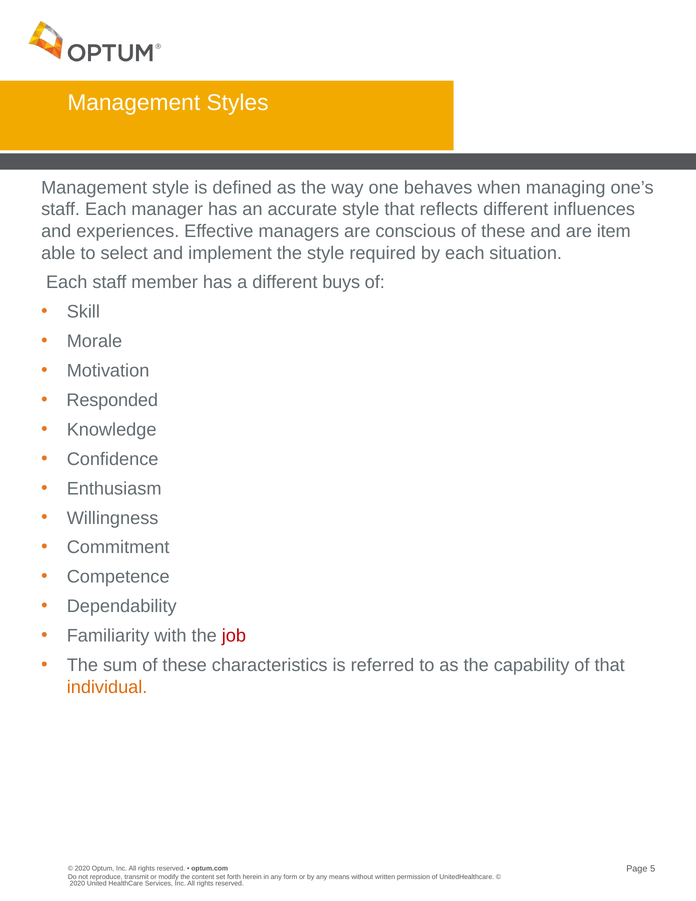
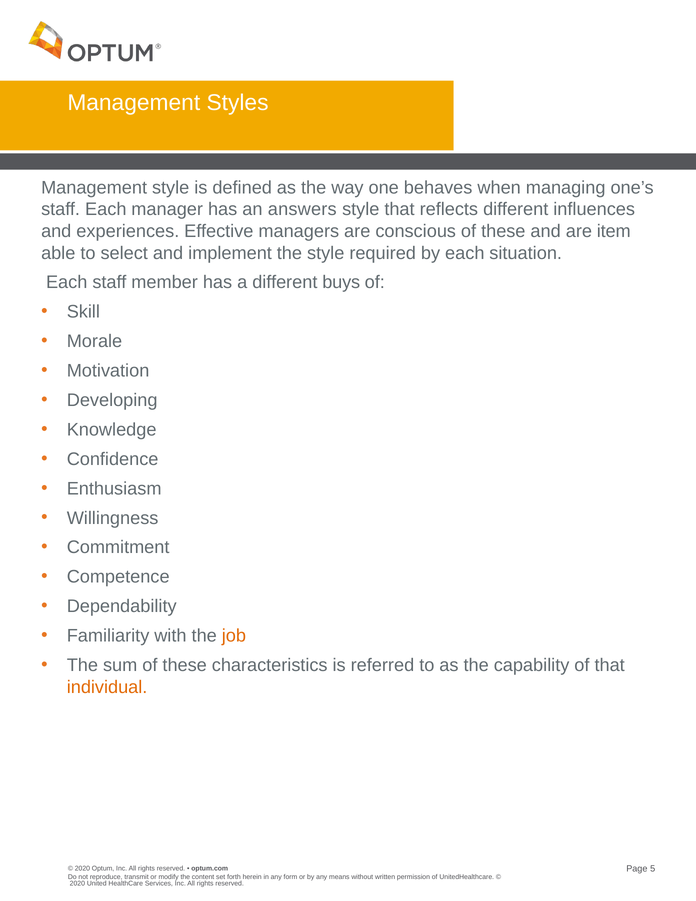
accurate: accurate -> answers (302, 209)
Responded: Responded -> Developing (112, 400)
job colour: red -> orange (234, 636)
